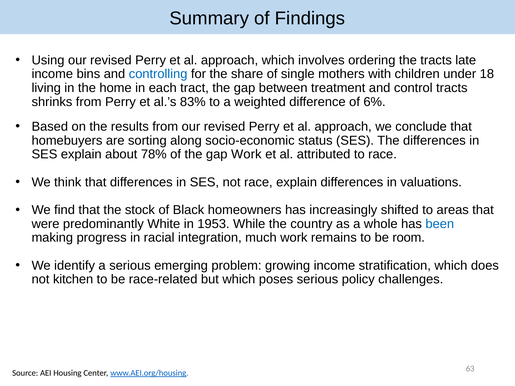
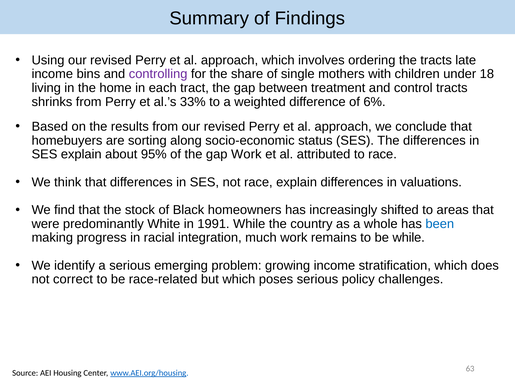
controlling colour: blue -> purple (158, 74)
83%: 83% -> 33% (193, 102)
78%: 78% -> 95% (154, 154)
1953: 1953 -> 1991 (213, 224)
be room: room -> while (409, 238)
kitchen: kitchen -> correct (73, 280)
